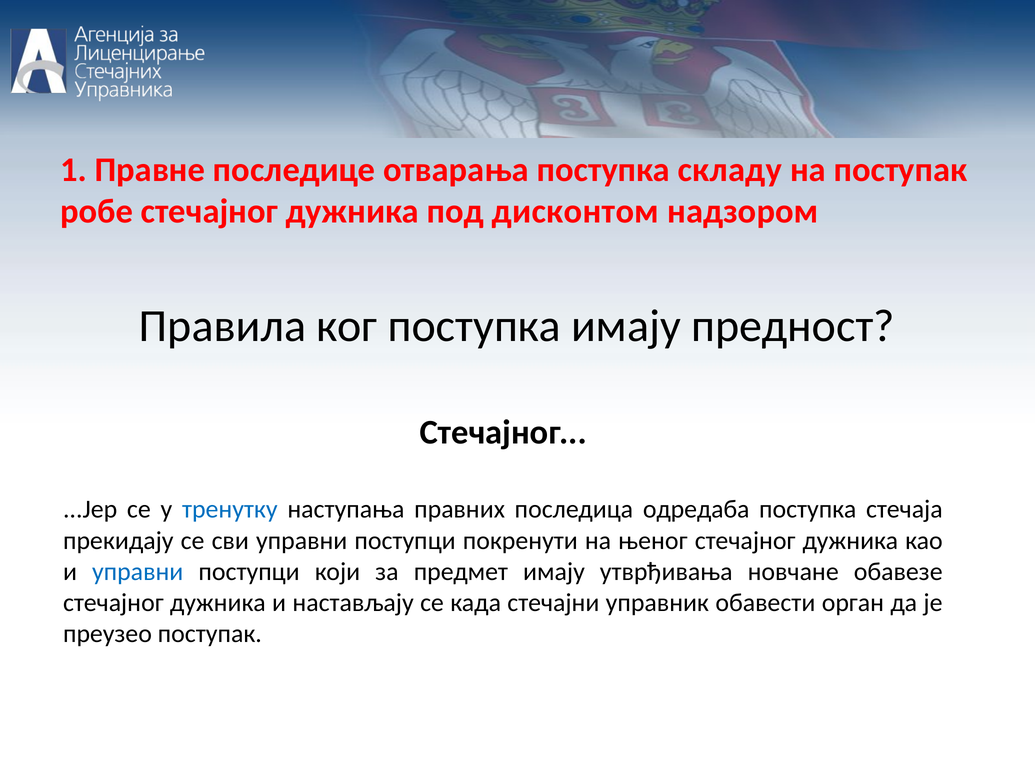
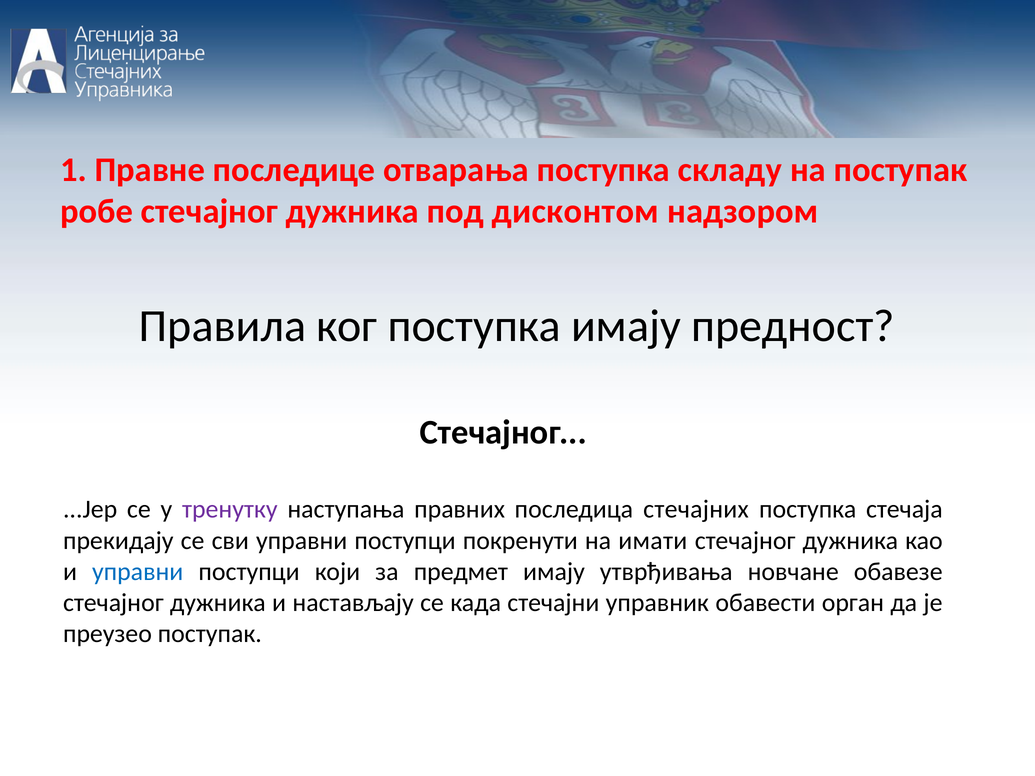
тренутку colour: blue -> purple (230, 510)
одредаба: одредаба -> стечајних (696, 510)
њеног: њеног -> имати (653, 541)
